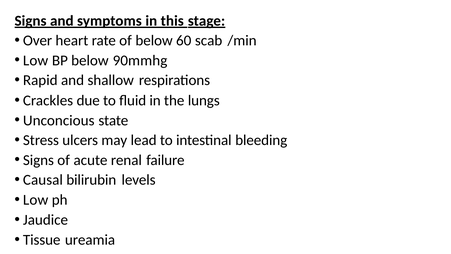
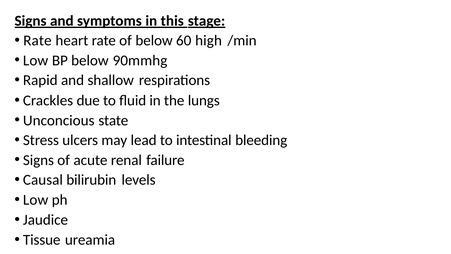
Over: Over -> Rate (37, 41)
scab: scab -> high (209, 41)
